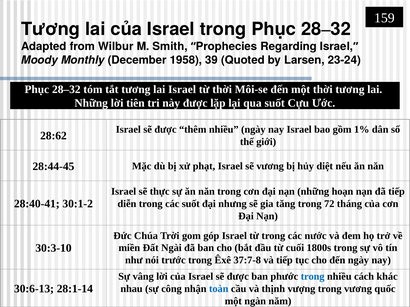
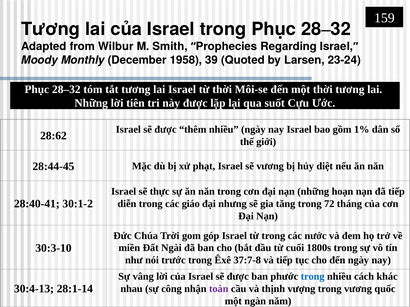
các suốt: suốt -> giáo (191, 204)
30:6-13: 30:6-13 -> 30:4-13 (34, 289)
toàn colour: blue -> purple (219, 289)
